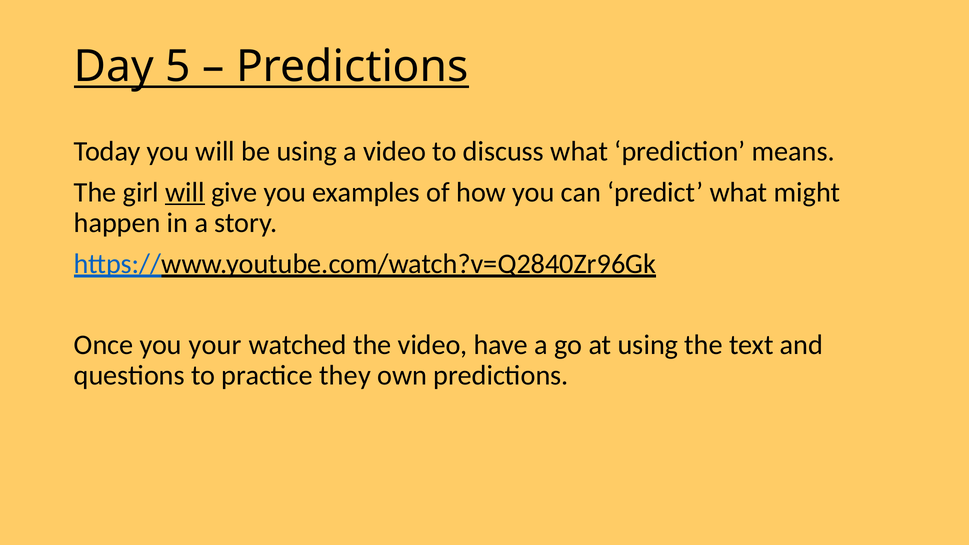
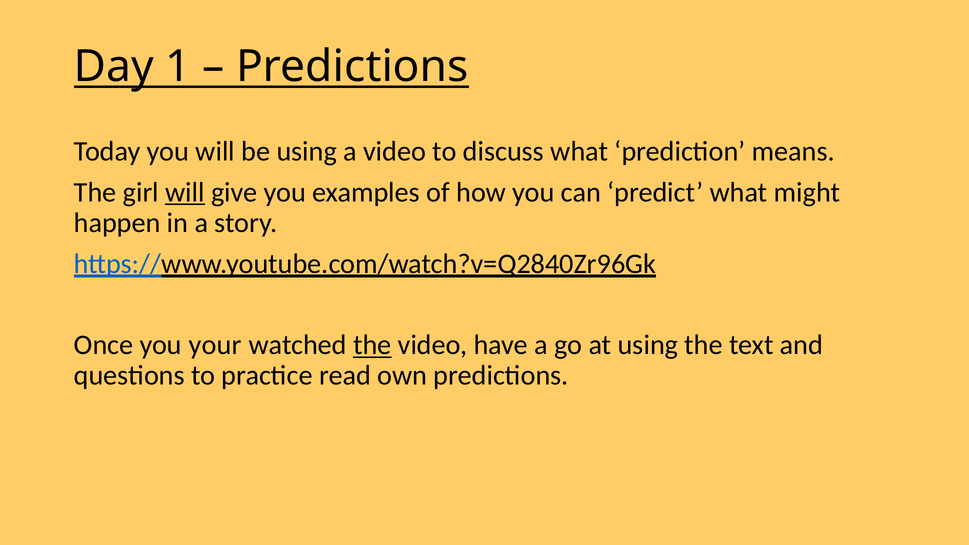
5: 5 -> 1 (178, 67)
the underline: none -> present (372, 345)
they: they -> read (345, 376)
